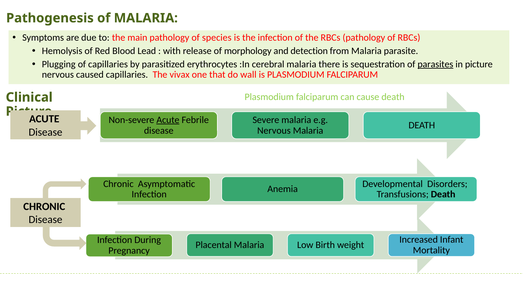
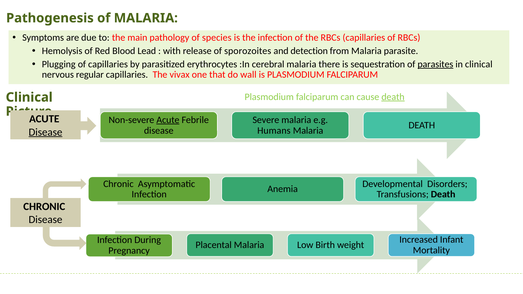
RBCs pathology: pathology -> capillaries (364, 38)
morphology: morphology -> sporozoites (248, 51)
in picture: picture -> clinical (479, 64)
caused: caused -> regular (90, 75)
death underline: none -> present (393, 97)
Nervous: Nervous -> Humans (274, 131)
Disease underline: none -> present (45, 132)
